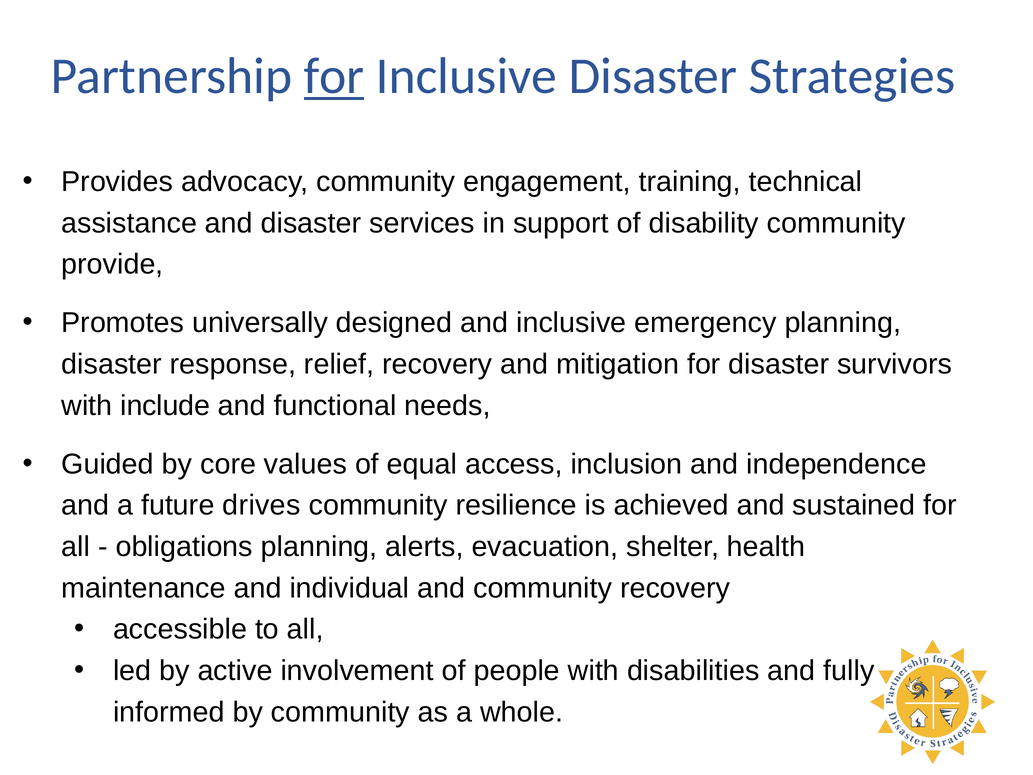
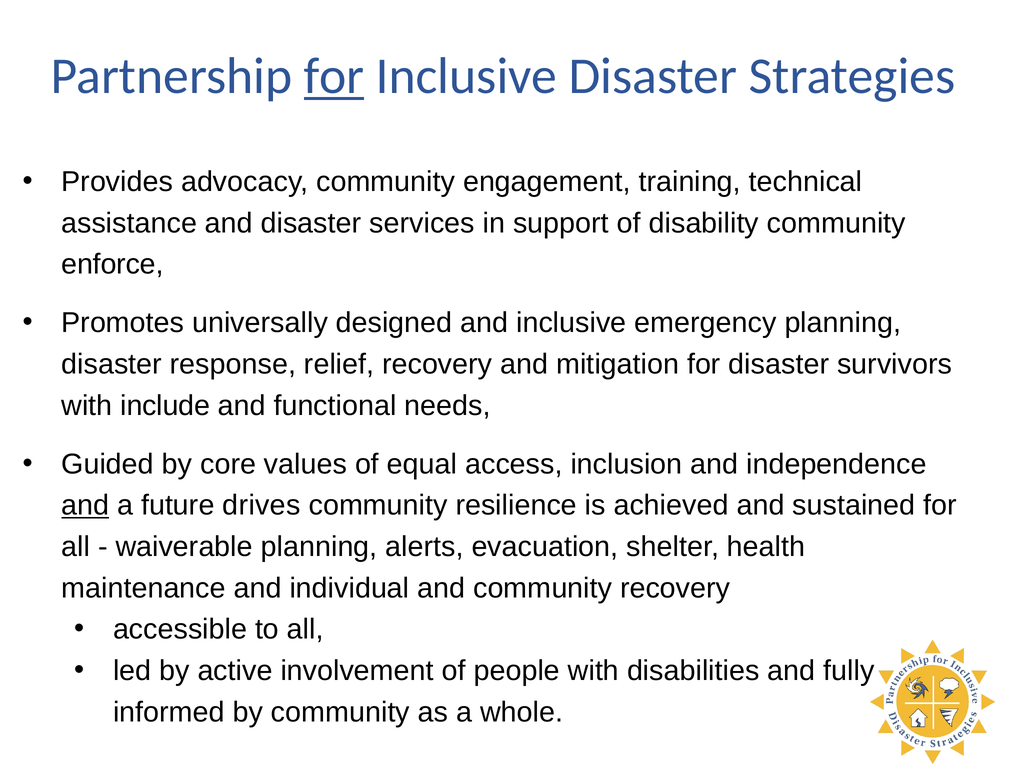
provide: provide -> enforce (112, 264)
and underline: none -> present (85, 505)
obligations: obligations -> waiverable (184, 547)
